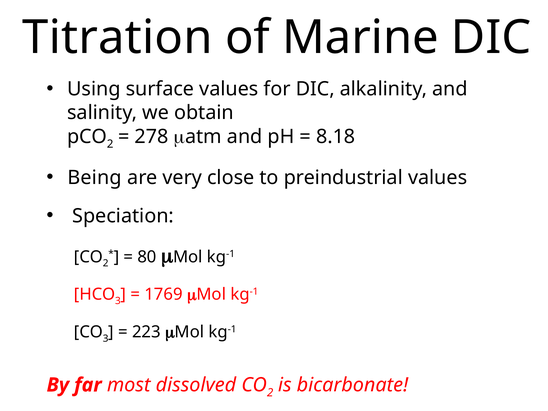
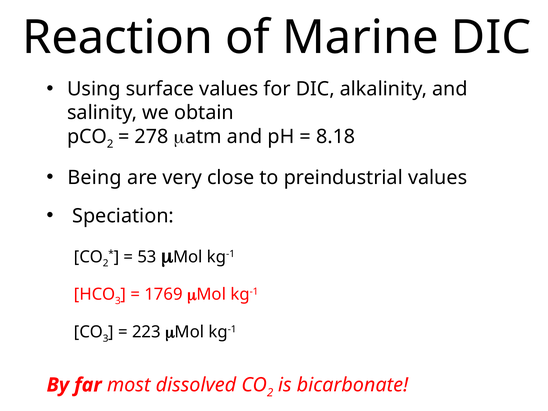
Titration: Titration -> Reaction (118, 38)
80: 80 -> 53 (147, 257)
